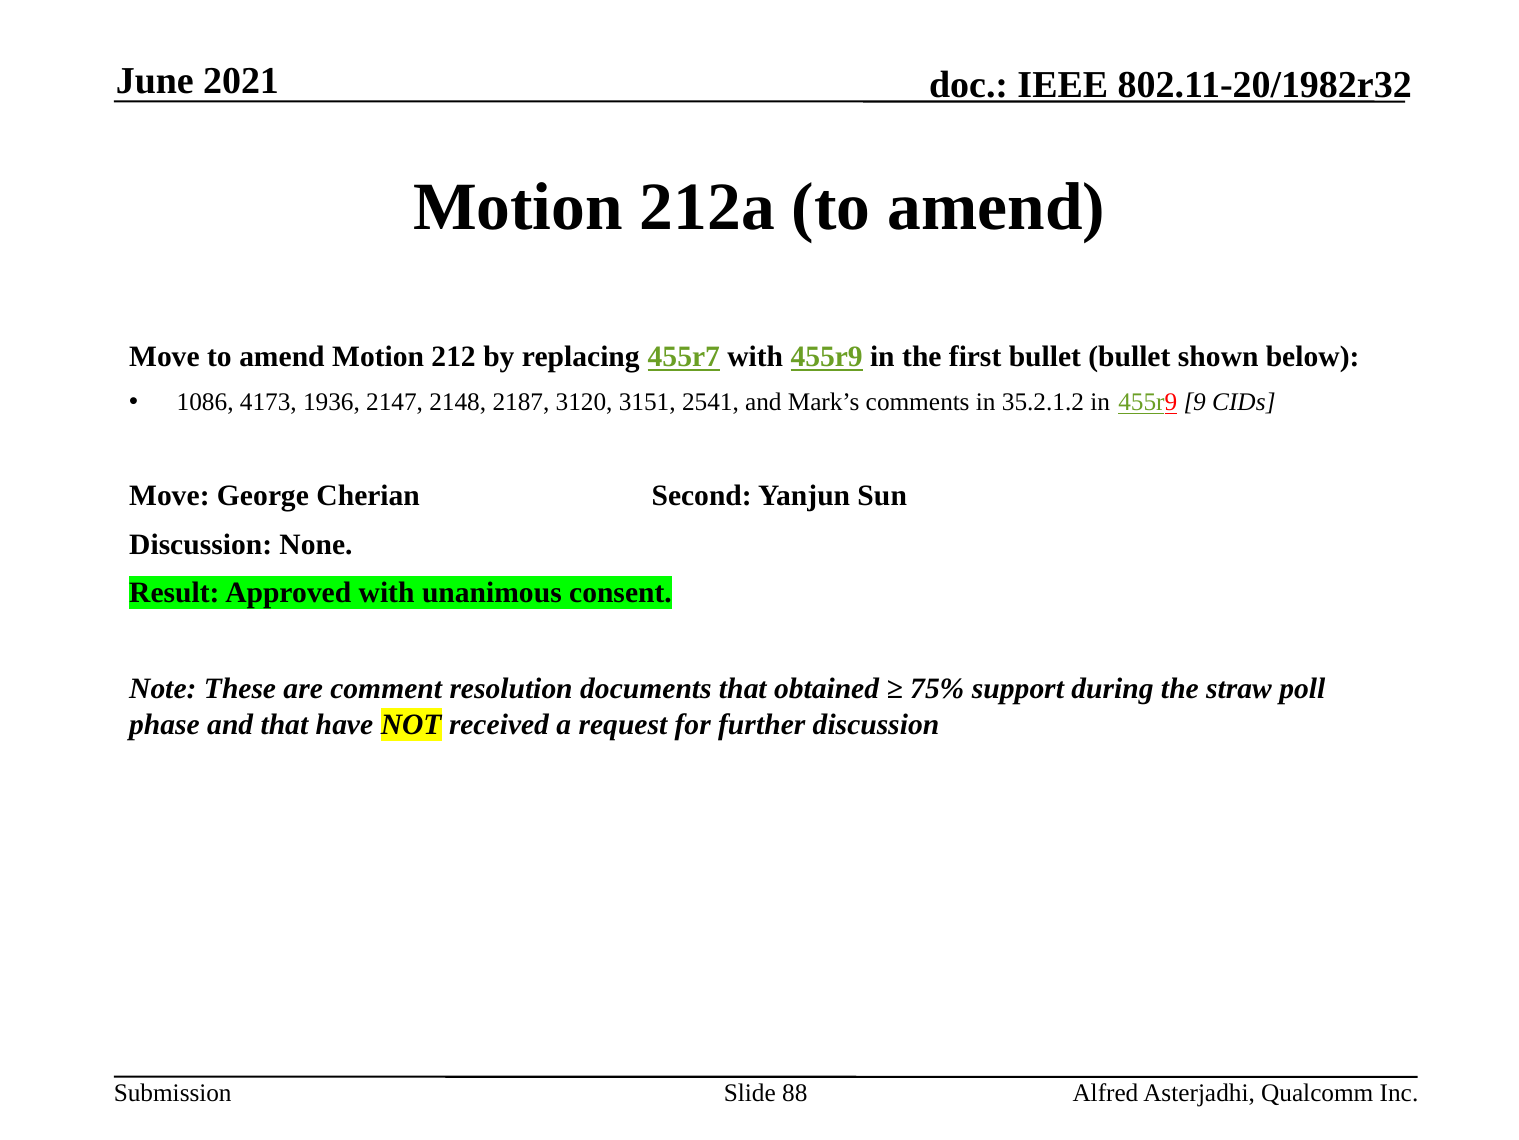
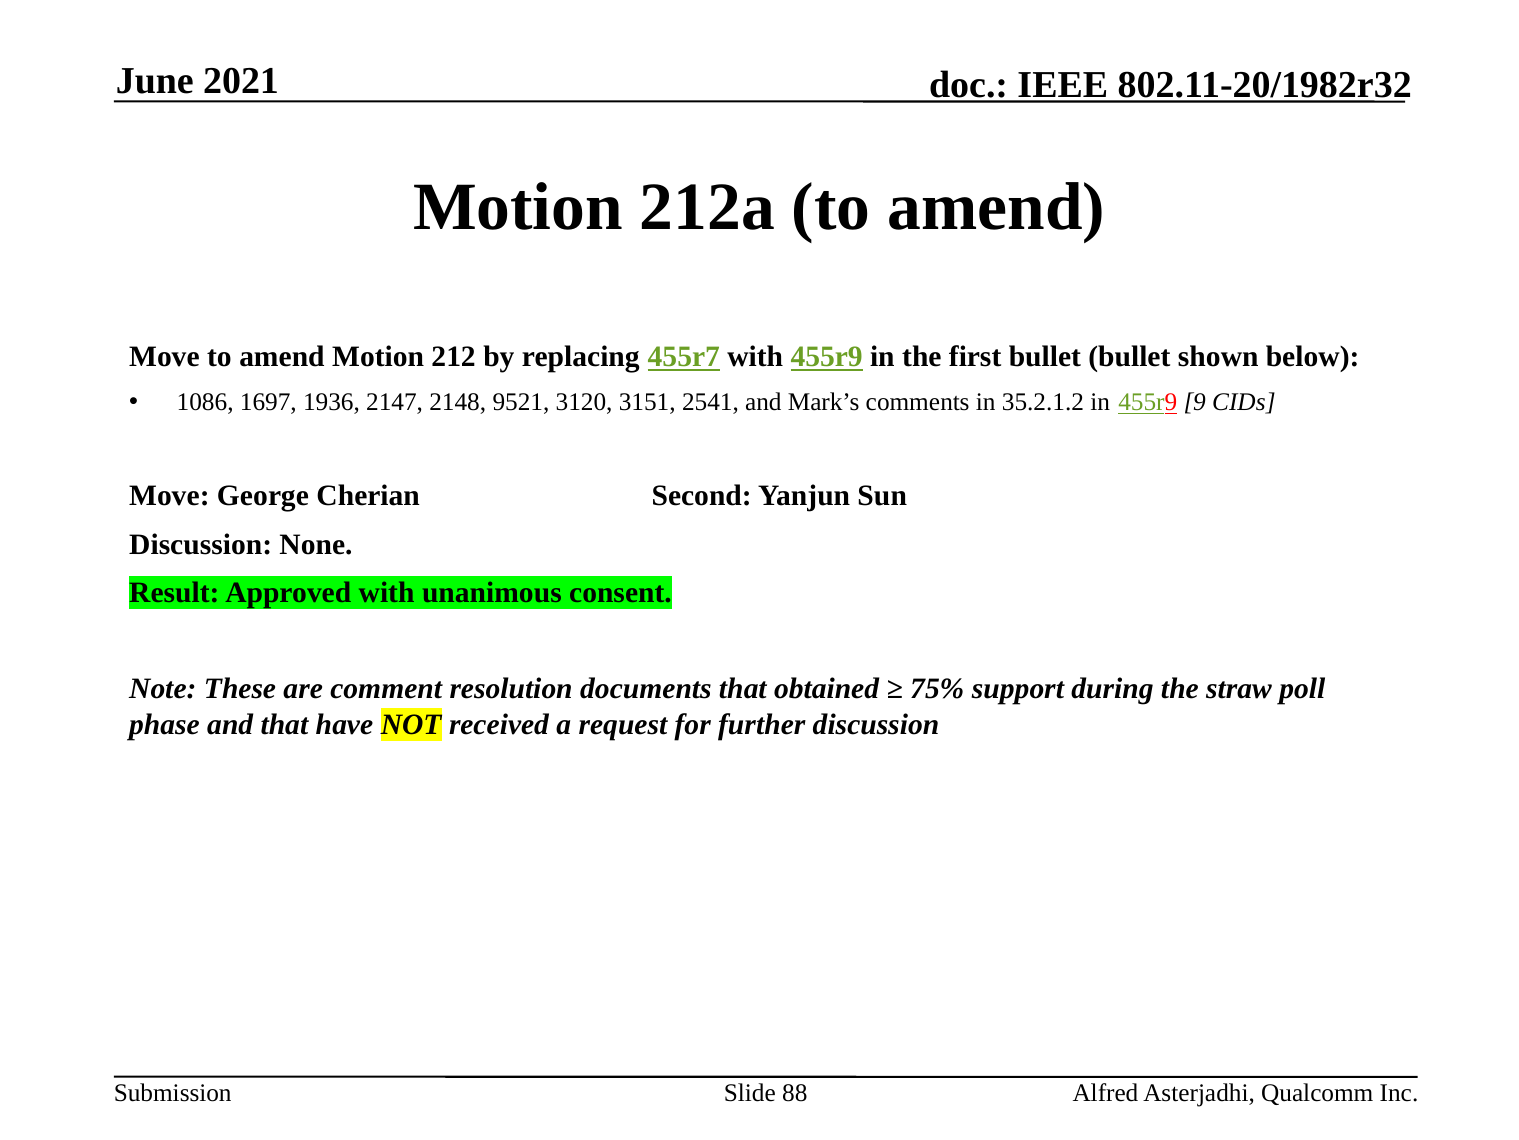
4173: 4173 -> 1697 (268, 402)
2187: 2187 -> 9521 (521, 402)
